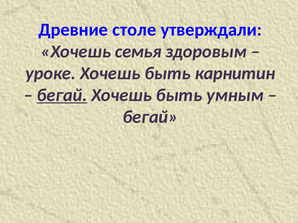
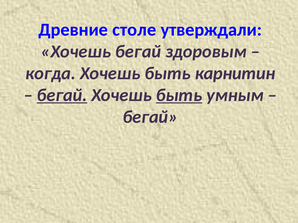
Хочешь семья: семья -> бегай (138, 52)
уроке: уроке -> когда (51, 73)
быть underline: none -> present (179, 95)
